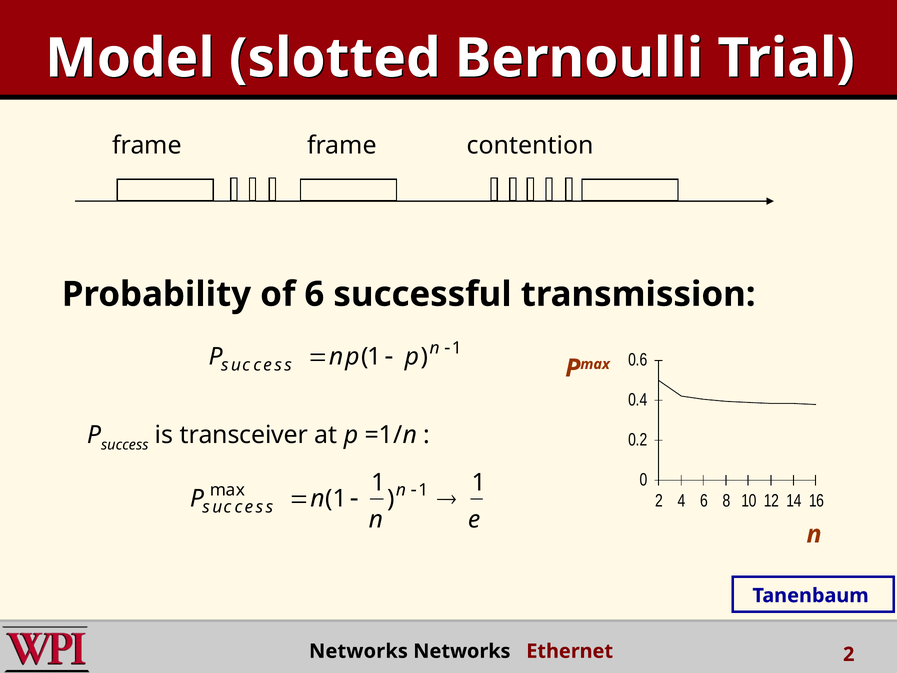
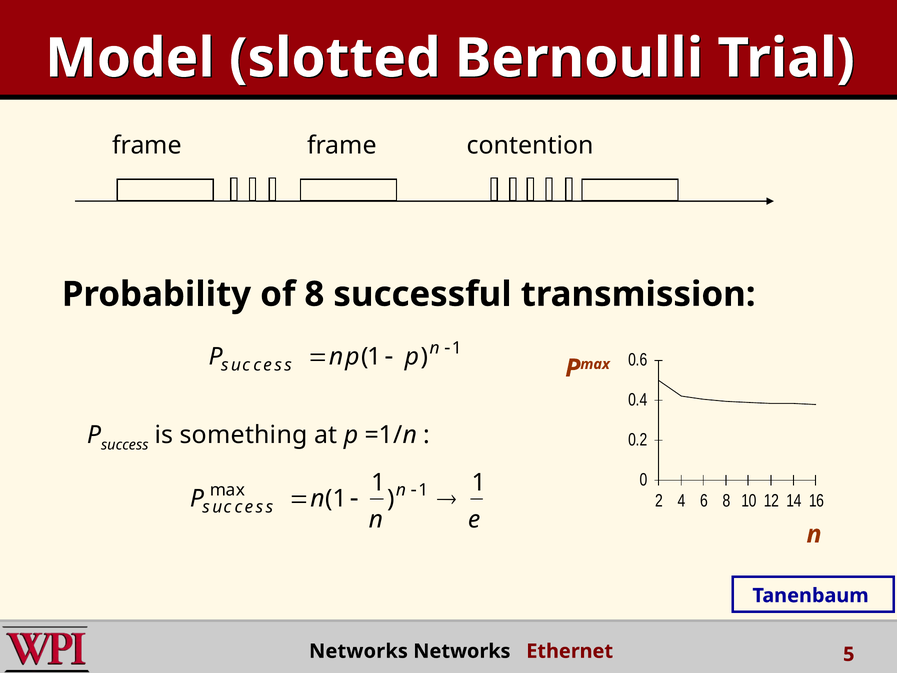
of 6: 6 -> 8 (314, 294)
transceiver: transceiver -> something (244, 435)
Ethernet 2: 2 -> 5 (849, 654)
